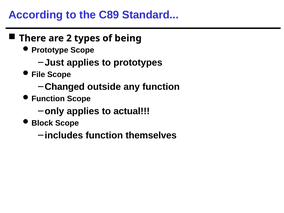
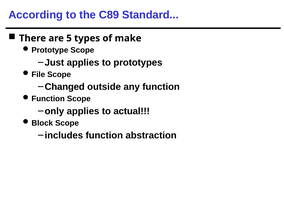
2: 2 -> 5 (69, 38)
being: being -> make (128, 38)
themselves: themselves -> abstraction (151, 135)
